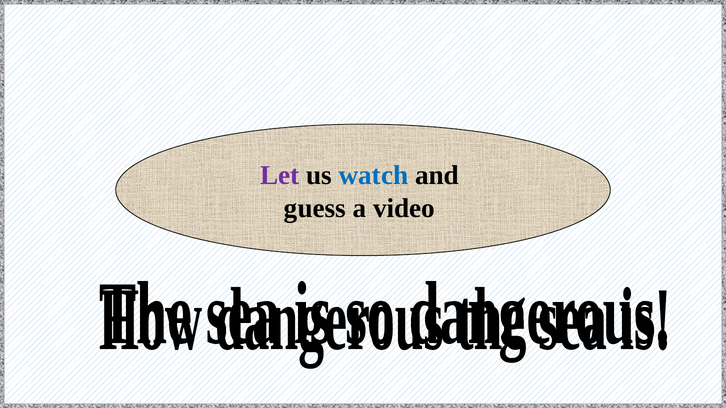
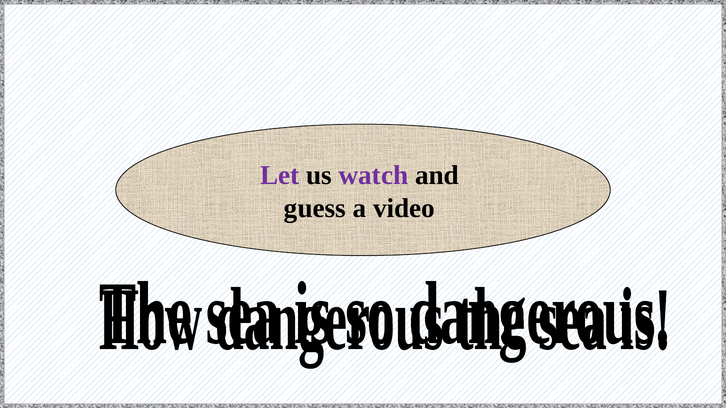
watch colour: blue -> purple (373, 176)
